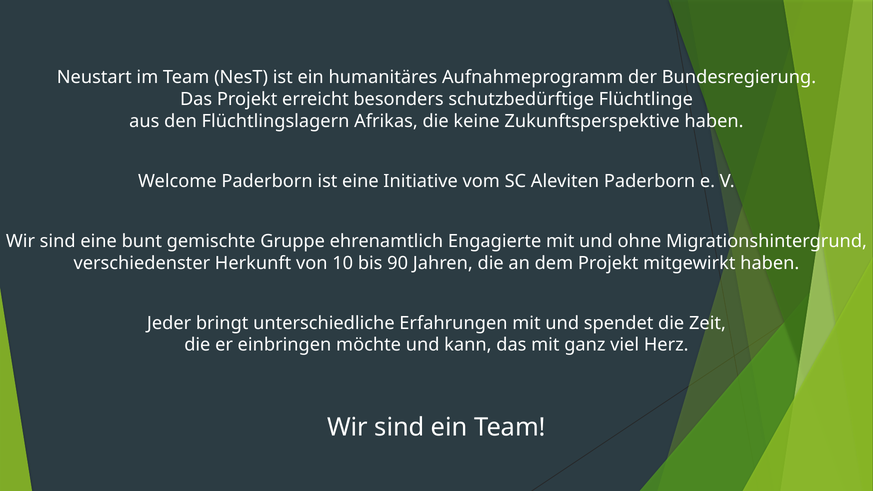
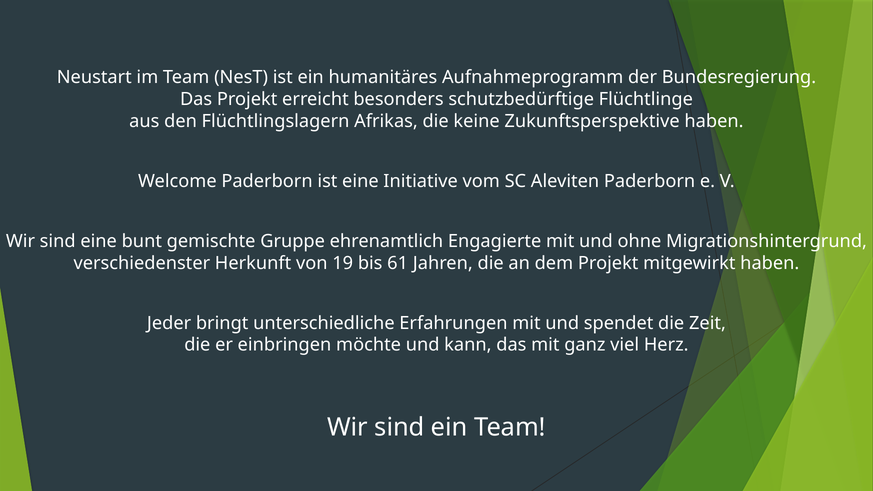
10: 10 -> 19 (343, 263)
90: 90 -> 61 (398, 263)
